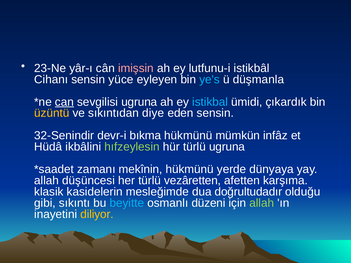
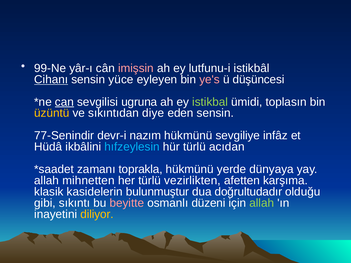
23-Ne: 23-Ne -> 99-Ne (50, 68)
Cihanı underline: none -> present (51, 80)
ye's colour: light blue -> pink (210, 80)
düşmanla: düşmanla -> düşüncesi (259, 80)
istikbal colour: light blue -> light green (210, 102)
çıkardık: çıkardık -> toplasın (286, 102)
32-Senindir: 32-Senindir -> 77-Senindir (64, 136)
bıkma: bıkma -> nazım (145, 136)
mümkün: mümkün -> sevgiliye (238, 136)
hıfzeylesin colour: light green -> light blue (132, 147)
türlü ugruna: ugruna -> acıdan (227, 147)
mekînin: mekînin -> toprakla (141, 169)
düşüncesi: düşüncesi -> mihnetten (88, 181)
vezâretten: vezâretten -> vezirlikten (192, 181)
mesleğimde: mesleğimde -> bulunmuştur (157, 192)
beyitte colour: light blue -> pink (127, 203)
